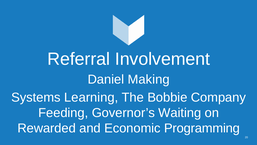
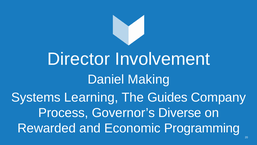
Referral: Referral -> Director (79, 59)
Bobbie: Bobbie -> Guides (167, 97)
Feeding: Feeding -> Process (63, 113)
Waiting: Waiting -> Diverse (180, 113)
